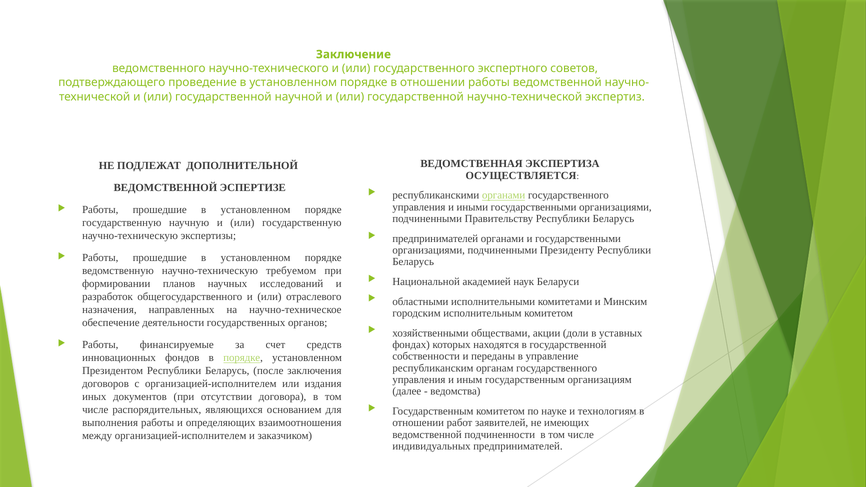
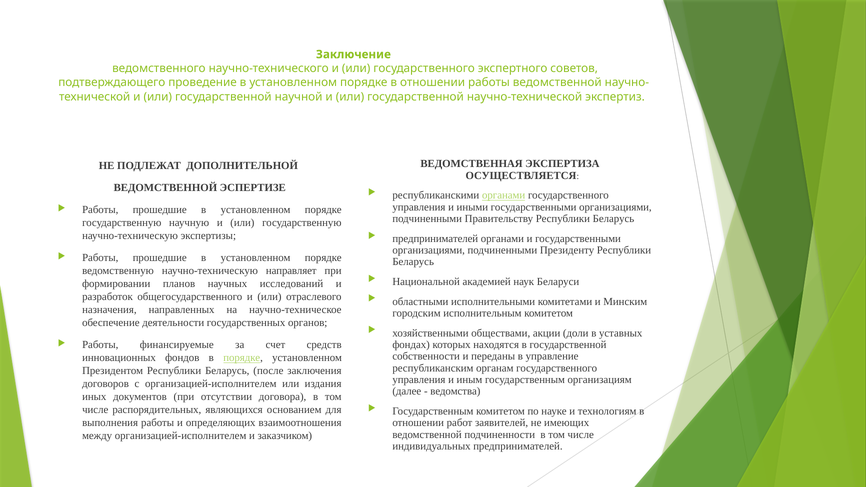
требуемом: требуемом -> направляет (291, 271)
